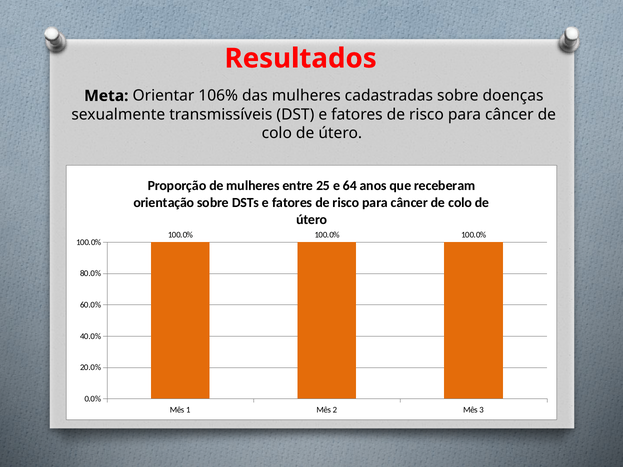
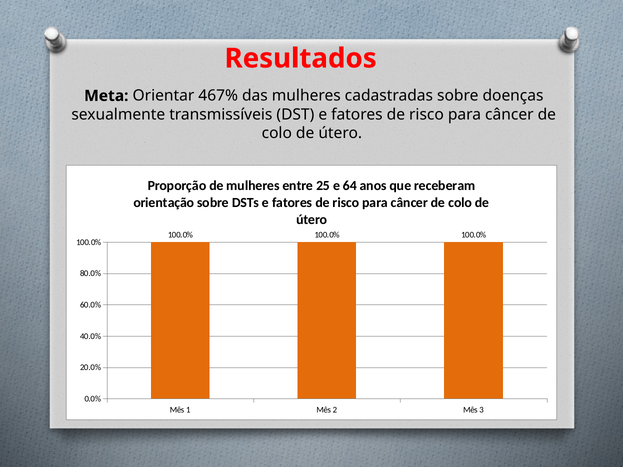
106%: 106% -> 467% (218, 96)
